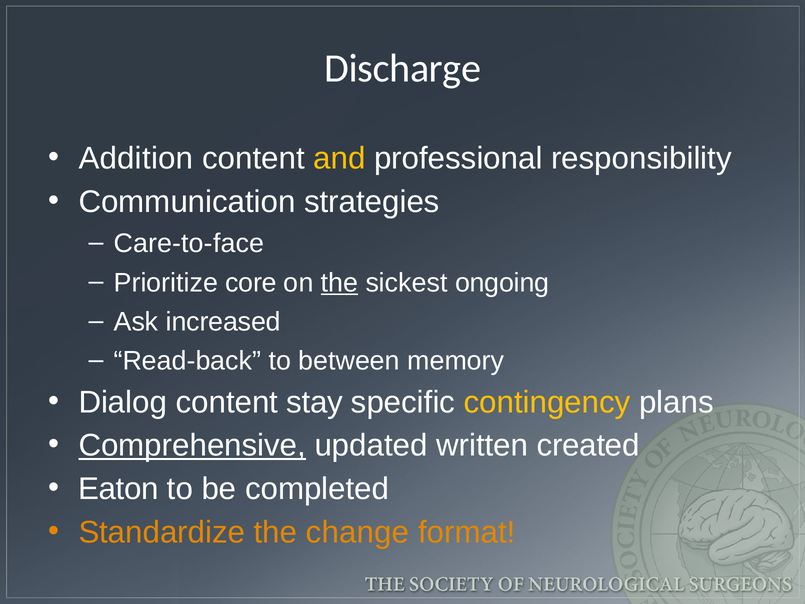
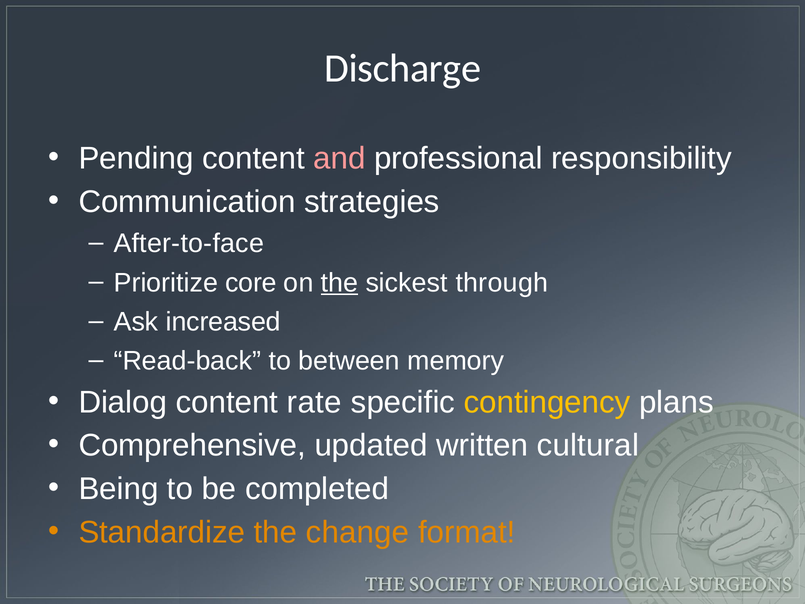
Addition: Addition -> Pending (136, 159)
and colour: yellow -> pink (339, 159)
Care-to-face: Care-to-face -> After-to-face (189, 243)
ongoing: ongoing -> through (502, 283)
stay: stay -> rate (314, 402)
Comprehensive underline: present -> none (192, 445)
created: created -> cultural (588, 445)
Eaton: Eaton -> Being (118, 489)
